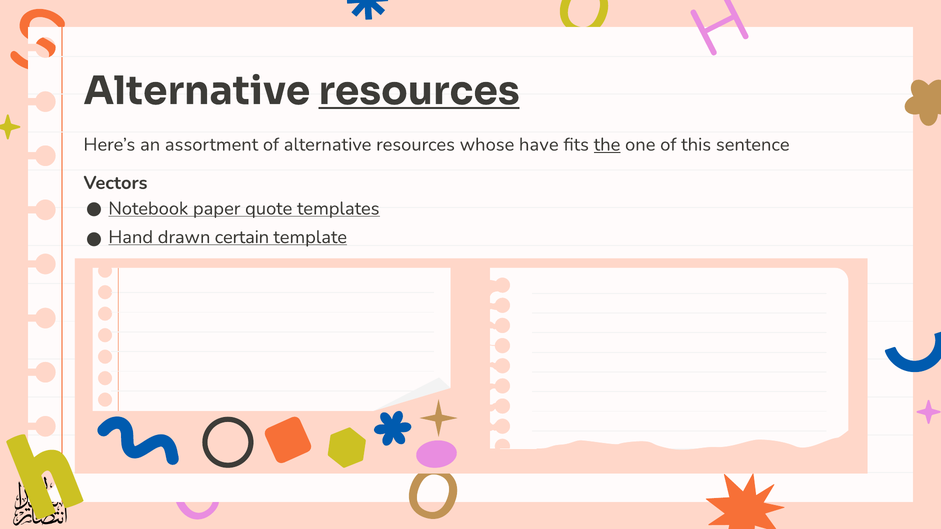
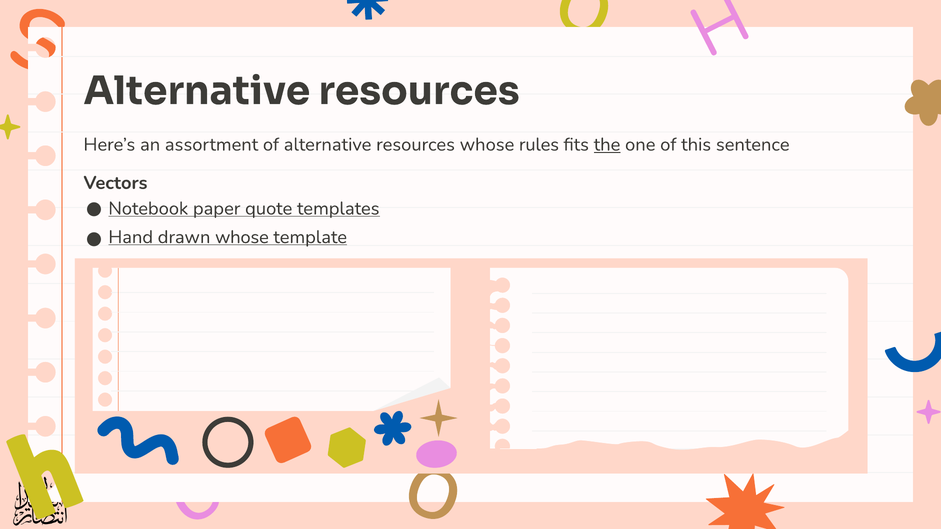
resources underline: present -> none (419, 91)
have: have -> rules (539, 145)
drawn certain: certain -> whose (242, 237)
